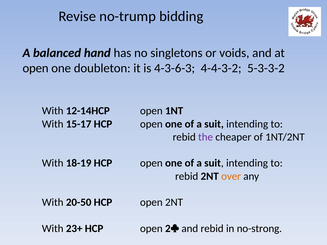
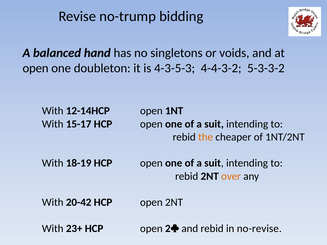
4-3-6-3: 4-3-6-3 -> 4-3-5-3 (175, 68)
the colour: purple -> orange (206, 137)
20-50: 20-50 -> 20-42 (79, 203)
no-strong: no-strong -> no-revise (259, 229)
